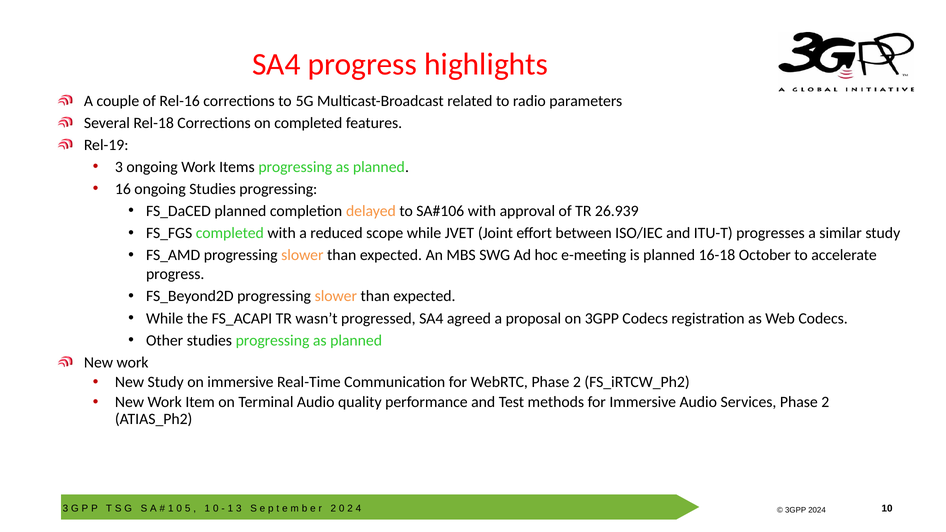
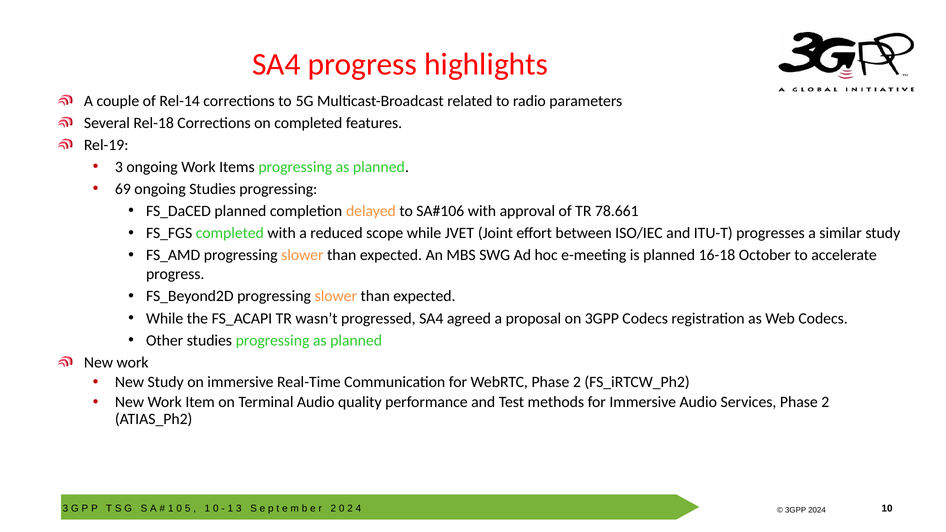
Rel-16: Rel-16 -> Rel-14 (180, 101)
16: 16 -> 69 (123, 189)
26.939: 26.939 -> 78.661 (617, 211)
